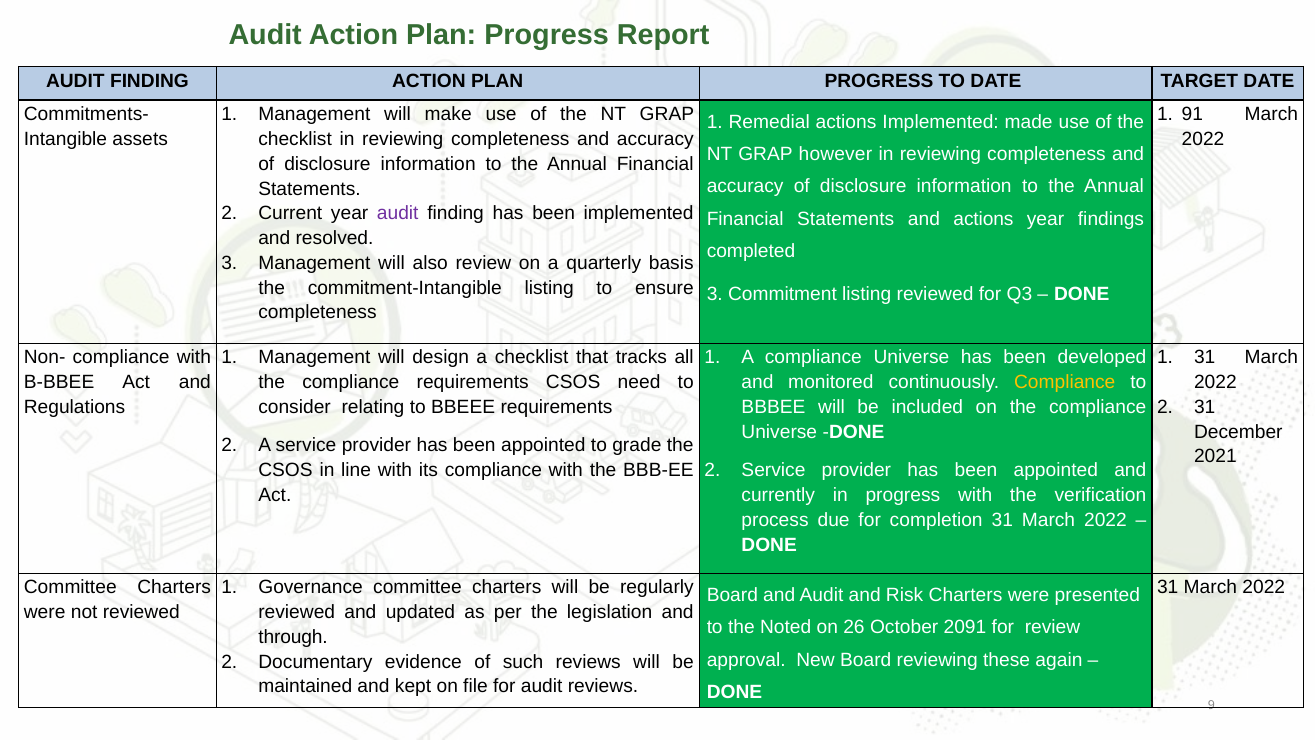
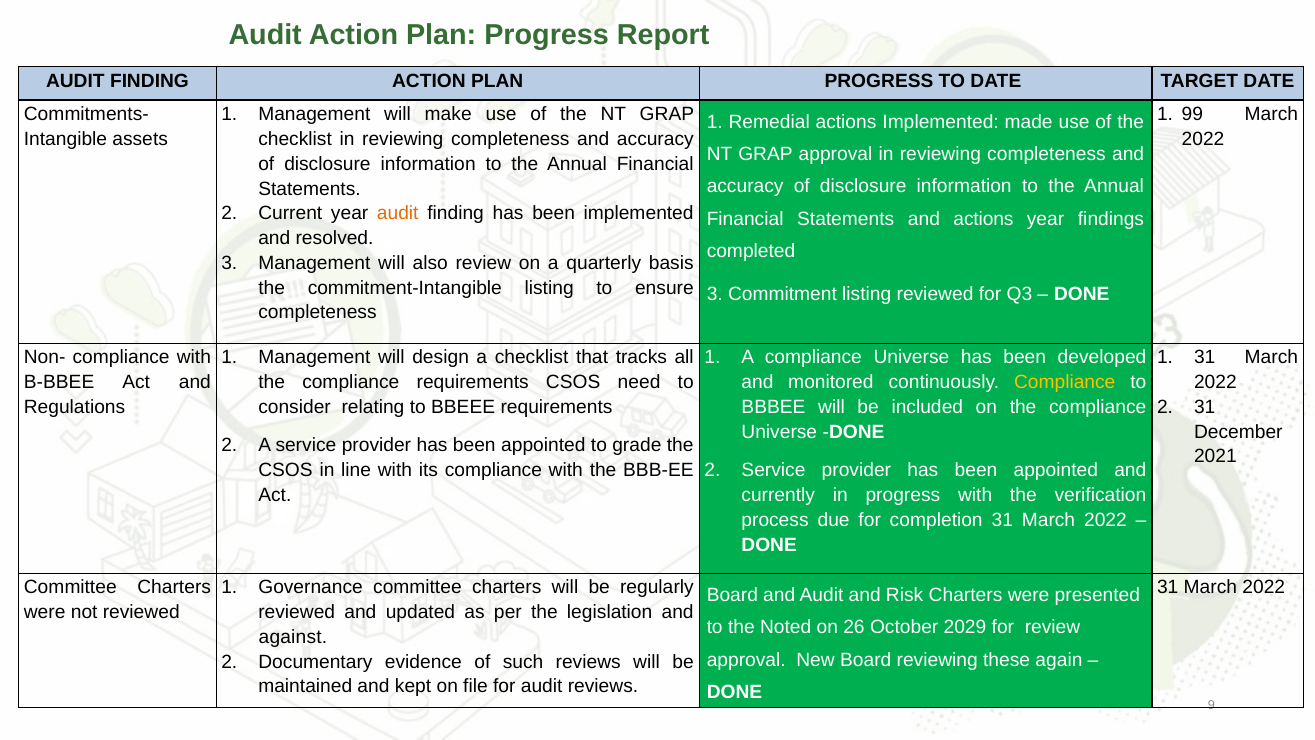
91: 91 -> 99 (1192, 114)
GRAP however: however -> approval (836, 154)
audit colour: purple -> orange (398, 213)
2091: 2091 -> 2029 (965, 627)
through: through -> against (293, 637)
